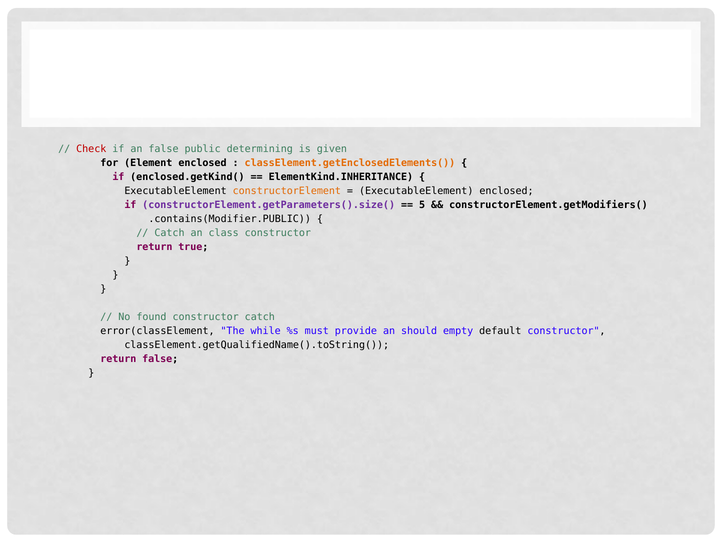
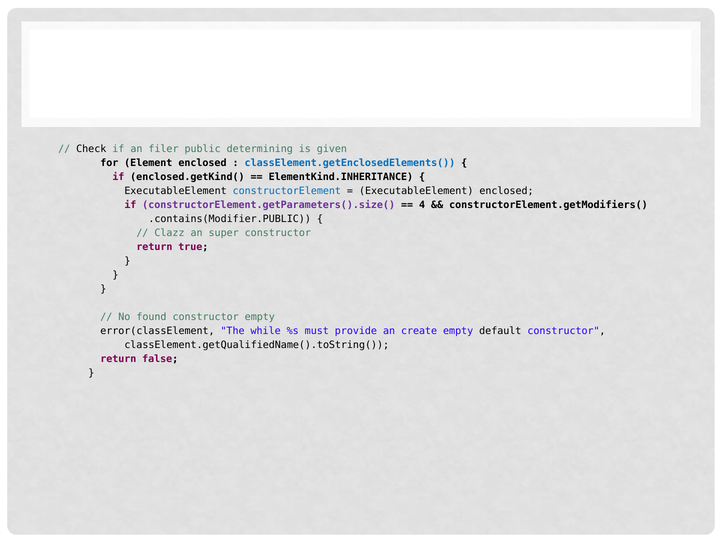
Check colour: red -> black (91, 149)
an false: false -> filer (163, 149)
classElement.getEnclosedElements( colour: orange -> blue (350, 163)
constructorElement colour: orange -> blue (287, 191)
5: 5 -> 4 (422, 205)
Catch: Catch -> Clazz (169, 233)
class: class -> super (224, 233)
constructor catch: catch -> empty (260, 316)
should: should -> create (419, 330)
